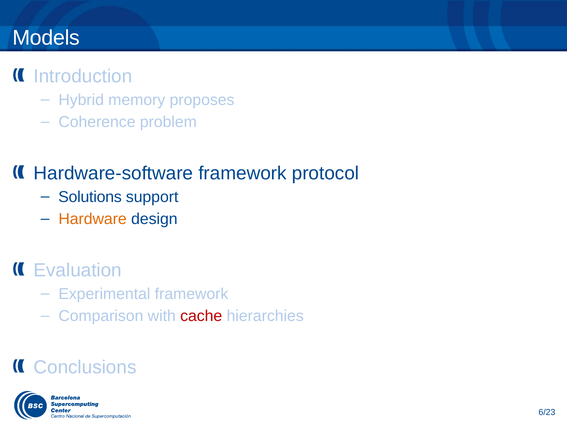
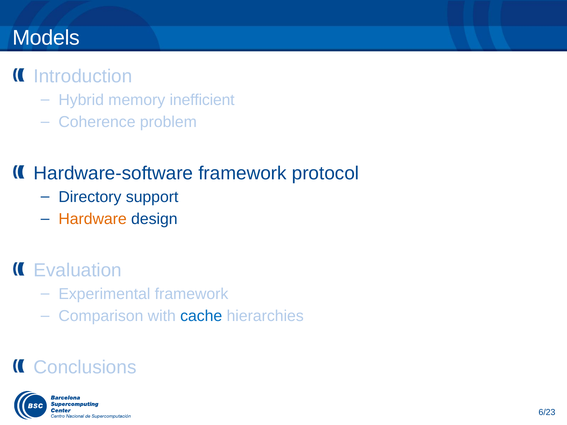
proposes: proposes -> inefficient (202, 100)
Solutions: Solutions -> Directory (90, 197)
cache colour: red -> blue (201, 316)
